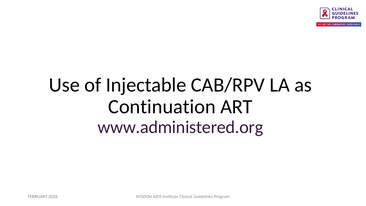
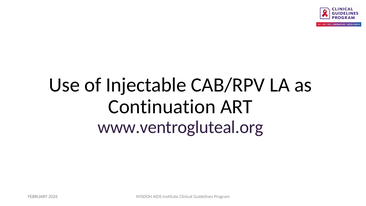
www.administered.org: www.administered.org -> www.ventrogluteal.org (180, 127)
